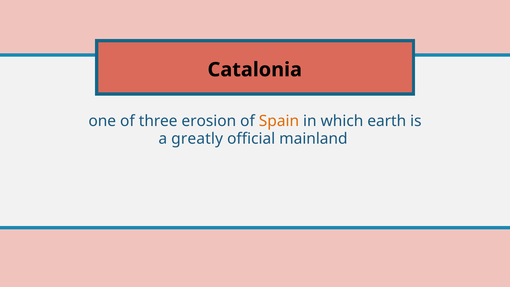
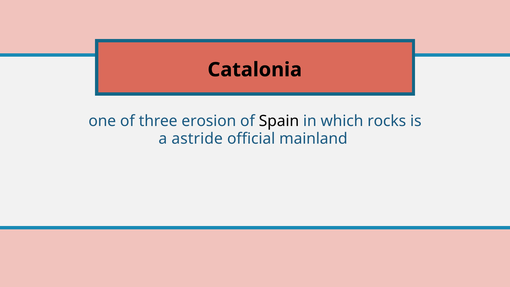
Spain colour: orange -> black (279, 121)
earth: earth -> rocks (387, 121)
greatly: greatly -> astride (197, 139)
